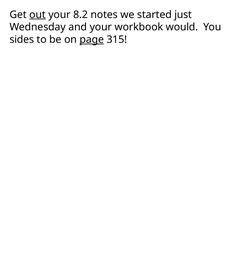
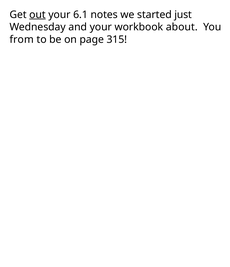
8.2: 8.2 -> 6.1 (81, 15)
would: would -> about (182, 27)
sides: sides -> from (22, 39)
page underline: present -> none (92, 39)
